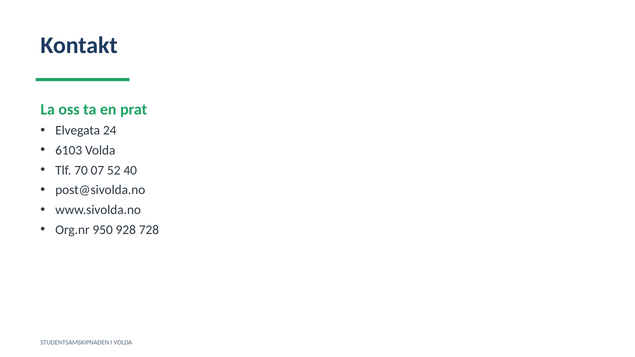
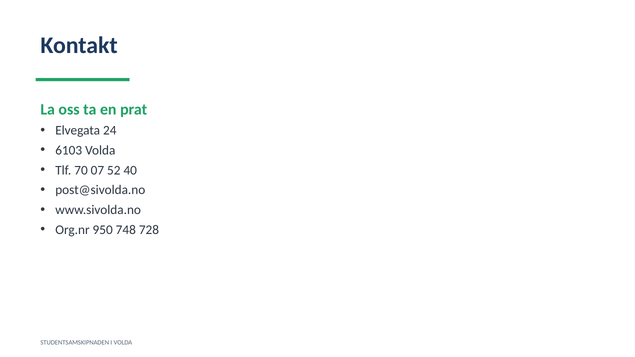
928: 928 -> 748 (126, 230)
